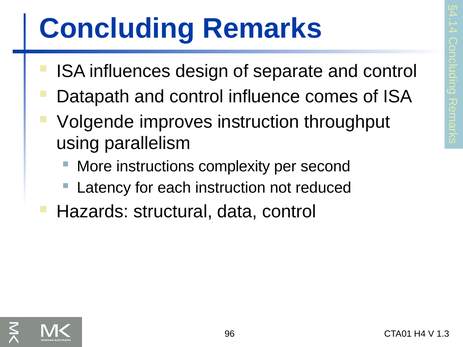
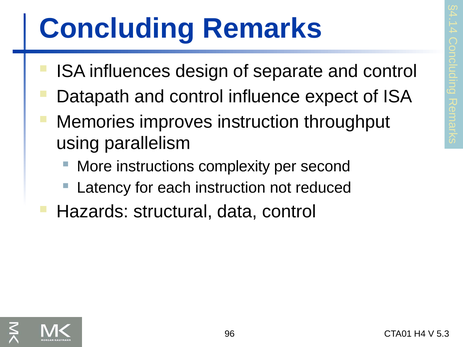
comes: comes -> expect (332, 97)
Volgende: Volgende -> Memories (96, 122)
1.3: 1.3 -> 5.3 (443, 334)
